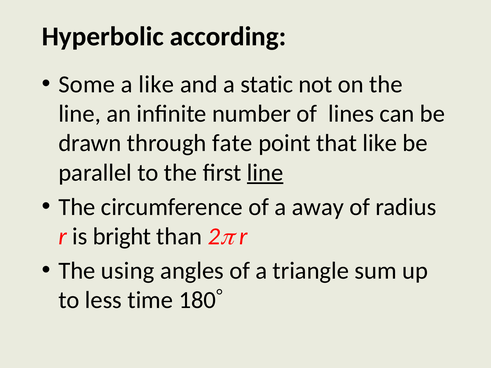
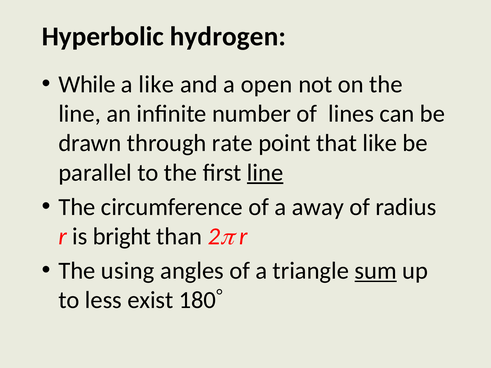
according: according -> hydrogen (228, 37)
Some: Some -> While (87, 84)
static: static -> open (267, 84)
fate: fate -> rate (232, 143)
sum underline: none -> present (376, 271)
time: time -> exist (150, 300)
